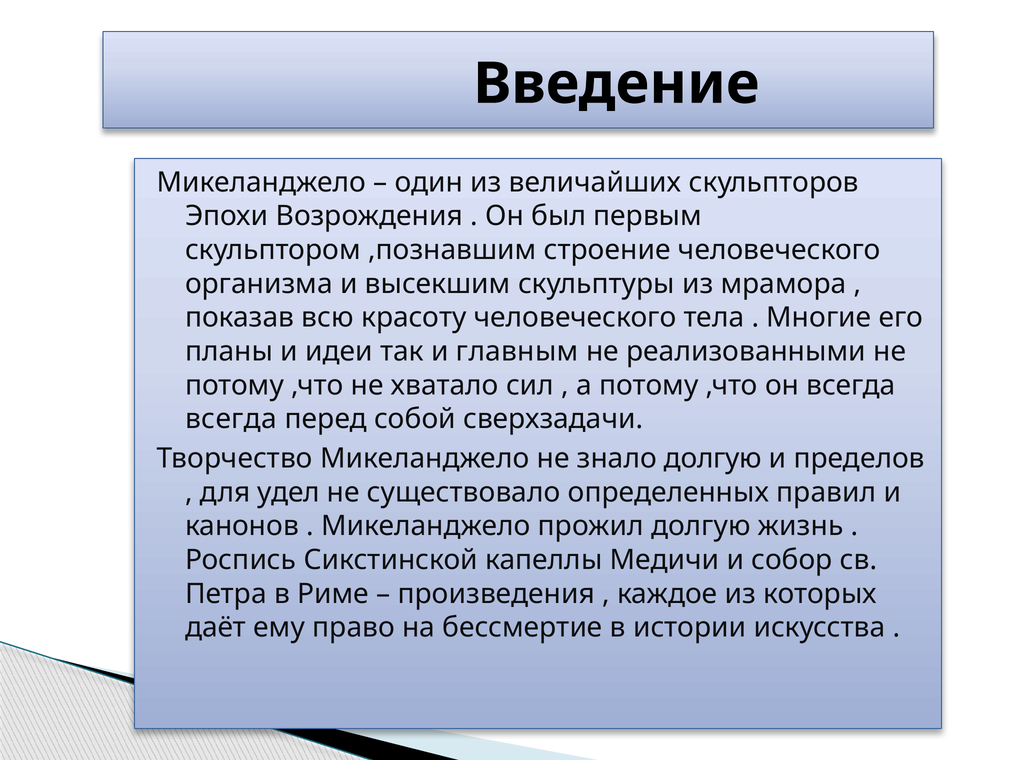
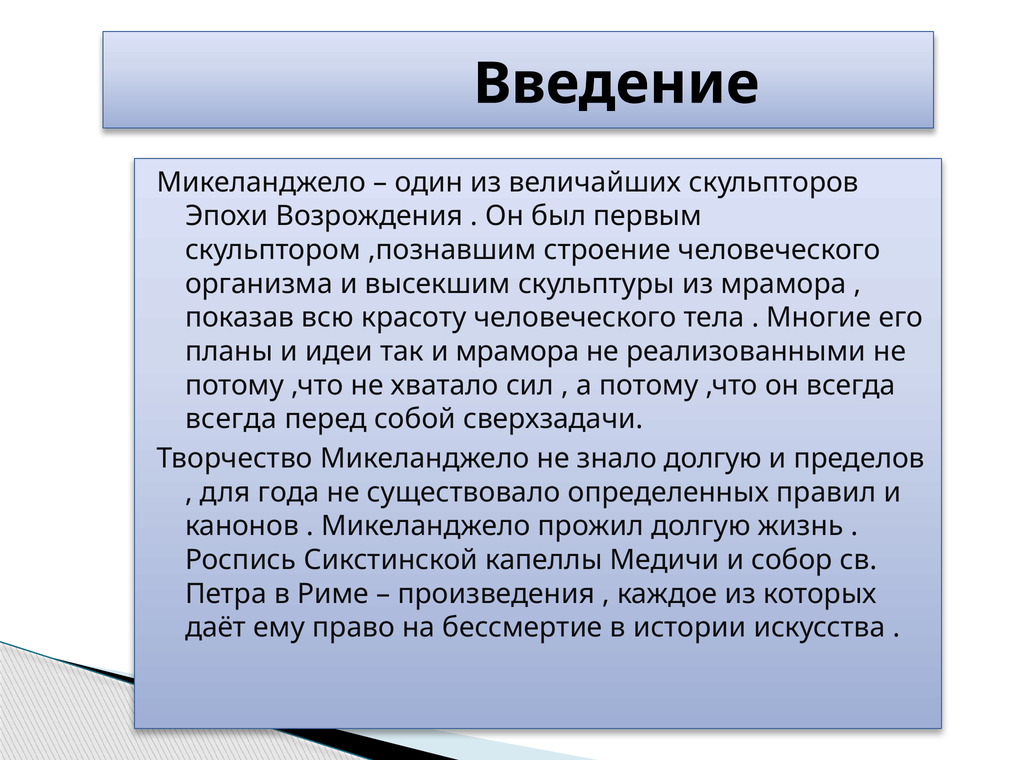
и главным: главным -> мрамора (517, 351)
удел: удел -> года (289, 492)
